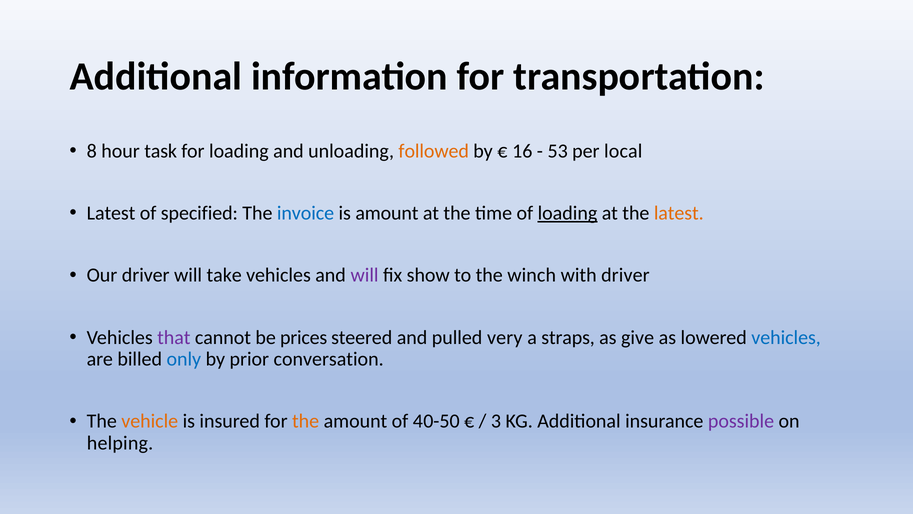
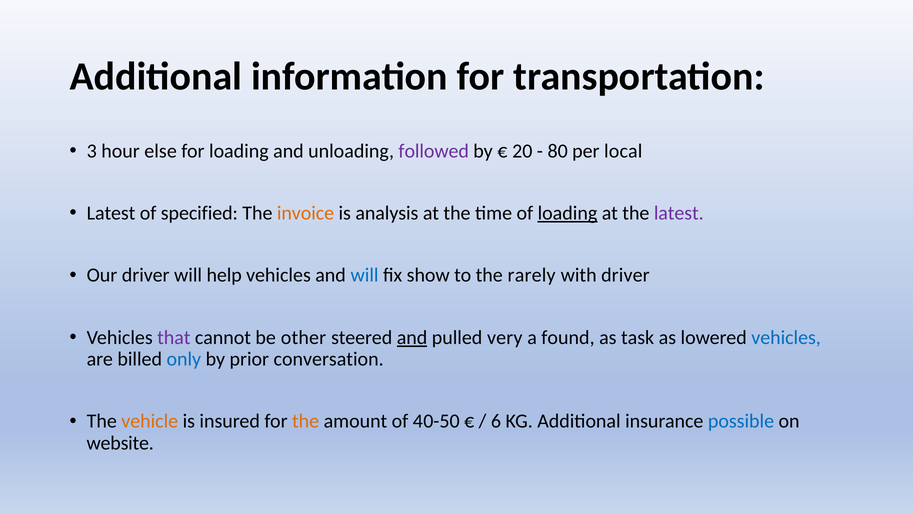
8: 8 -> 3 (92, 151)
task: task -> else (161, 151)
followed colour: orange -> purple (434, 151)
16: 16 -> 20 (522, 151)
53: 53 -> 80 (558, 151)
invoice colour: blue -> orange (306, 213)
is amount: amount -> analysis (387, 213)
latest colour: orange -> purple (679, 213)
take: take -> help (224, 275)
will colour: purple -> blue (365, 275)
winch: winch -> rarely (532, 275)
prices: prices -> other (303, 337)
and underline: none -> present (412, 337)
straps: straps -> found (568, 337)
give: give -> task (638, 337)
3: 3 -> 6 (496, 421)
possible colour: purple -> blue (741, 421)
helping: helping -> website (120, 443)
